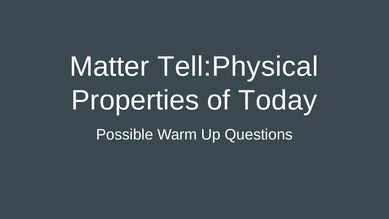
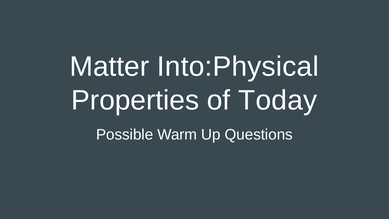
Tell:Physical: Tell:Physical -> Into:Physical (238, 66)
